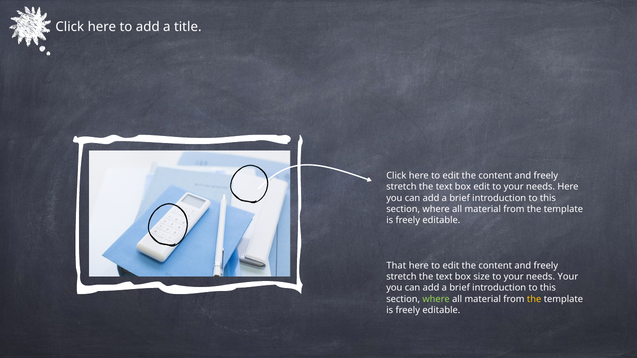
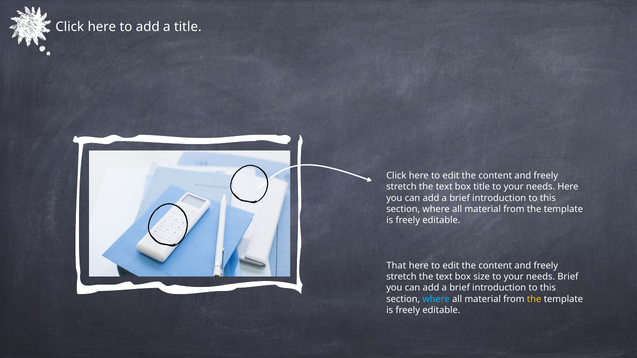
box edit: edit -> title (482, 187)
needs Your: Your -> Brief (568, 277)
where colour: light green -> light blue (436, 299)
